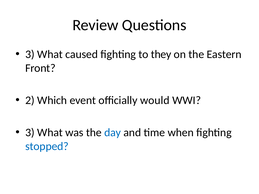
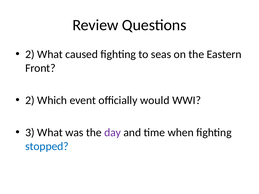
3: 3 -> 2 (30, 54)
they: they -> seas (161, 54)
day colour: blue -> purple (113, 133)
